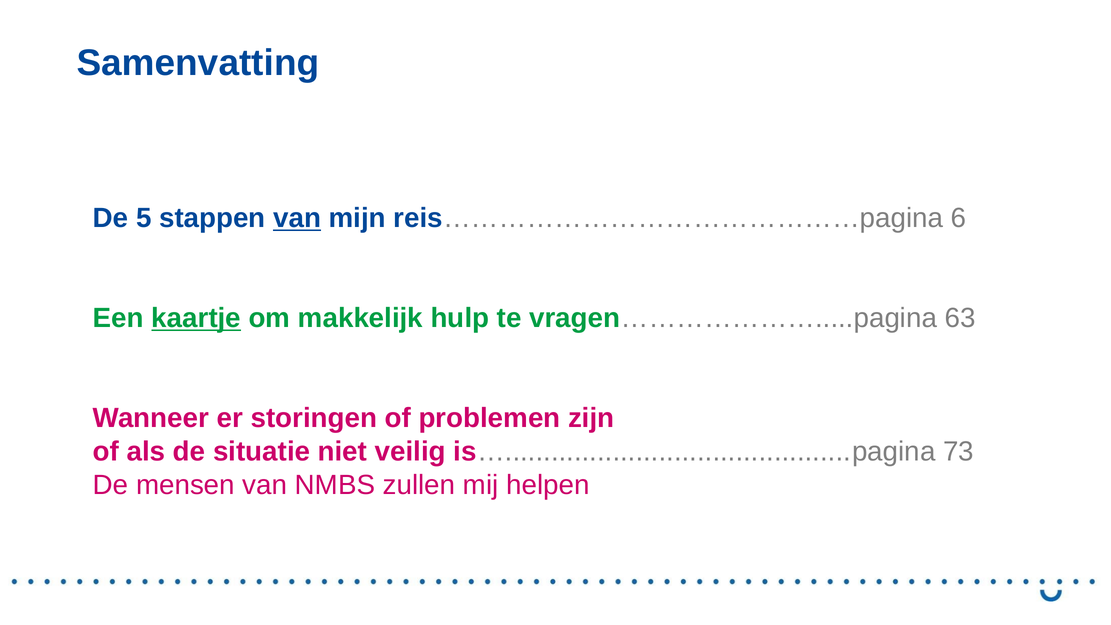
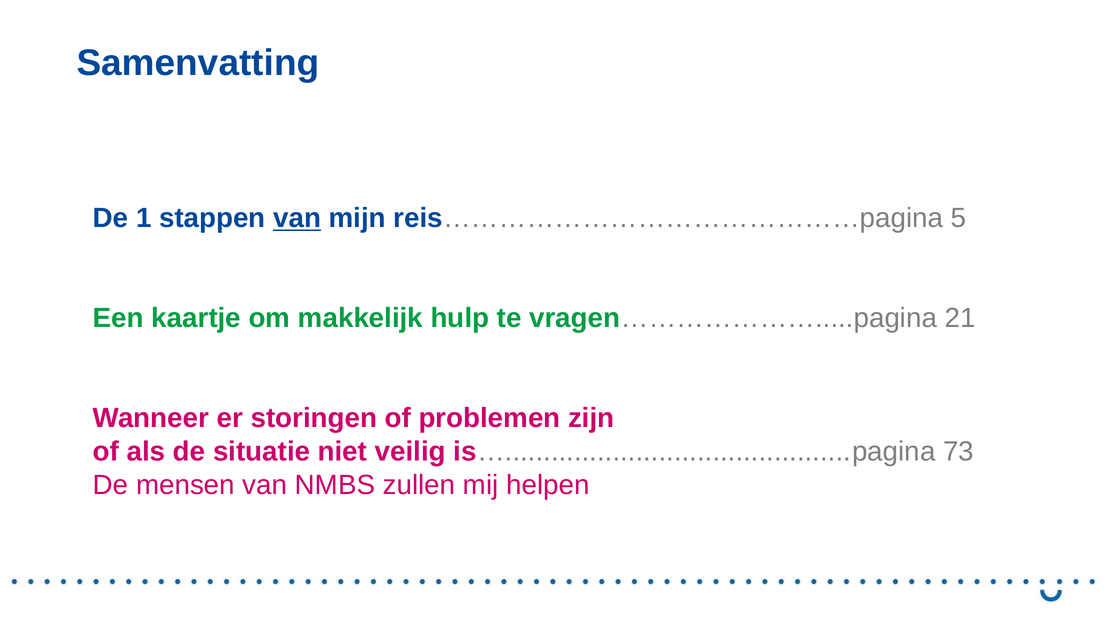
5: 5 -> 1 (144, 218)
6: 6 -> 5 (959, 218)
kaartje underline: present -> none (196, 318)
63: 63 -> 21 (960, 318)
